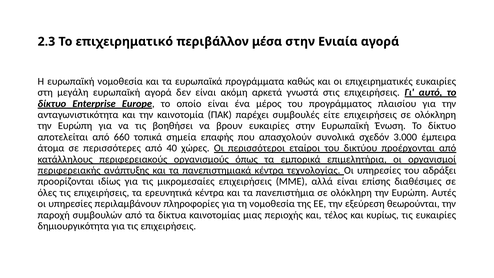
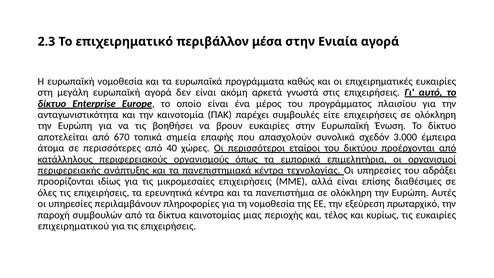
660: 660 -> 670 (122, 137)
θεωρούνται: θεωρούνται -> πρωταρχικό (413, 204)
δημιουργικότητα: δημιουργικότητα -> επιχειρηματικού (73, 226)
